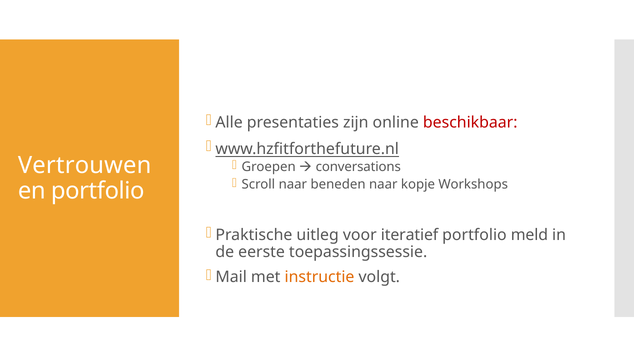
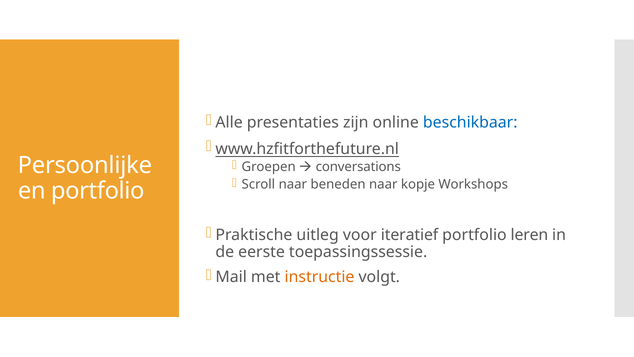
beschikbaar colour: red -> blue (470, 122)
Vertrouwen: Vertrouwen -> Persoonlijke (85, 165)
meld: meld -> leren (529, 235)
